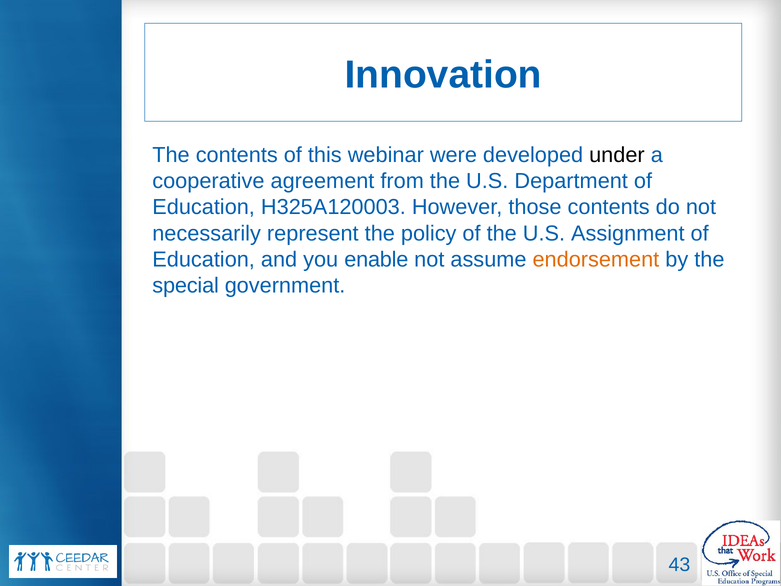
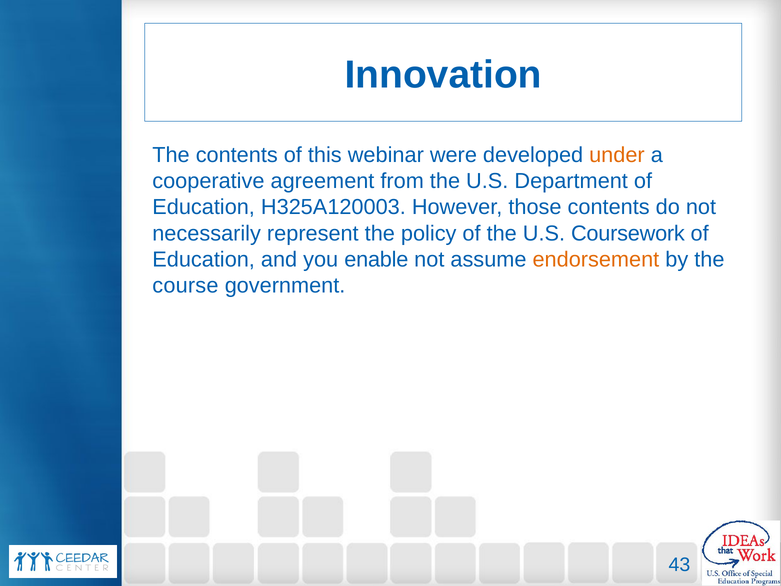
under colour: black -> orange (617, 155)
Assignment: Assignment -> Coursework (628, 233)
special: special -> course (185, 285)
